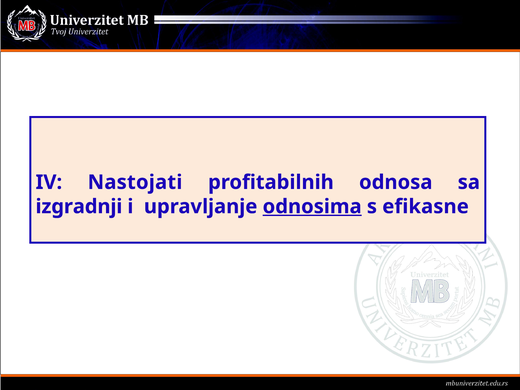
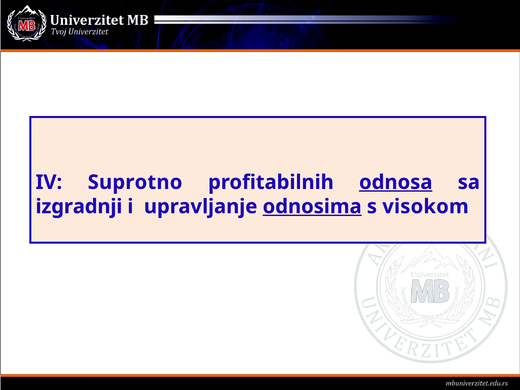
Nastojati: Nastojati -> Suprotno (135, 182)
odnosa underline: none -> present (396, 182)
efikasne: efikasne -> visokom (425, 207)
